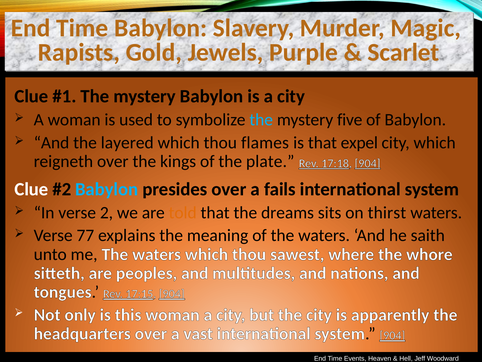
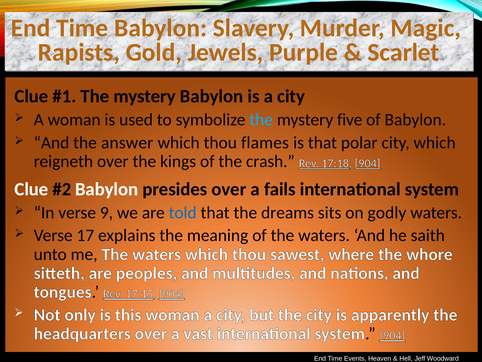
layered: layered -> answer (127, 143)
expel: expel -> polar (359, 143)
plate: plate -> crash (270, 161)
Babylon colour: light blue -> white (107, 189)
2: 2 -> 9 (106, 212)
told colour: orange -> blue (183, 212)
thirst: thirst -> godly (387, 212)
77: 77 -> 17 (85, 235)
